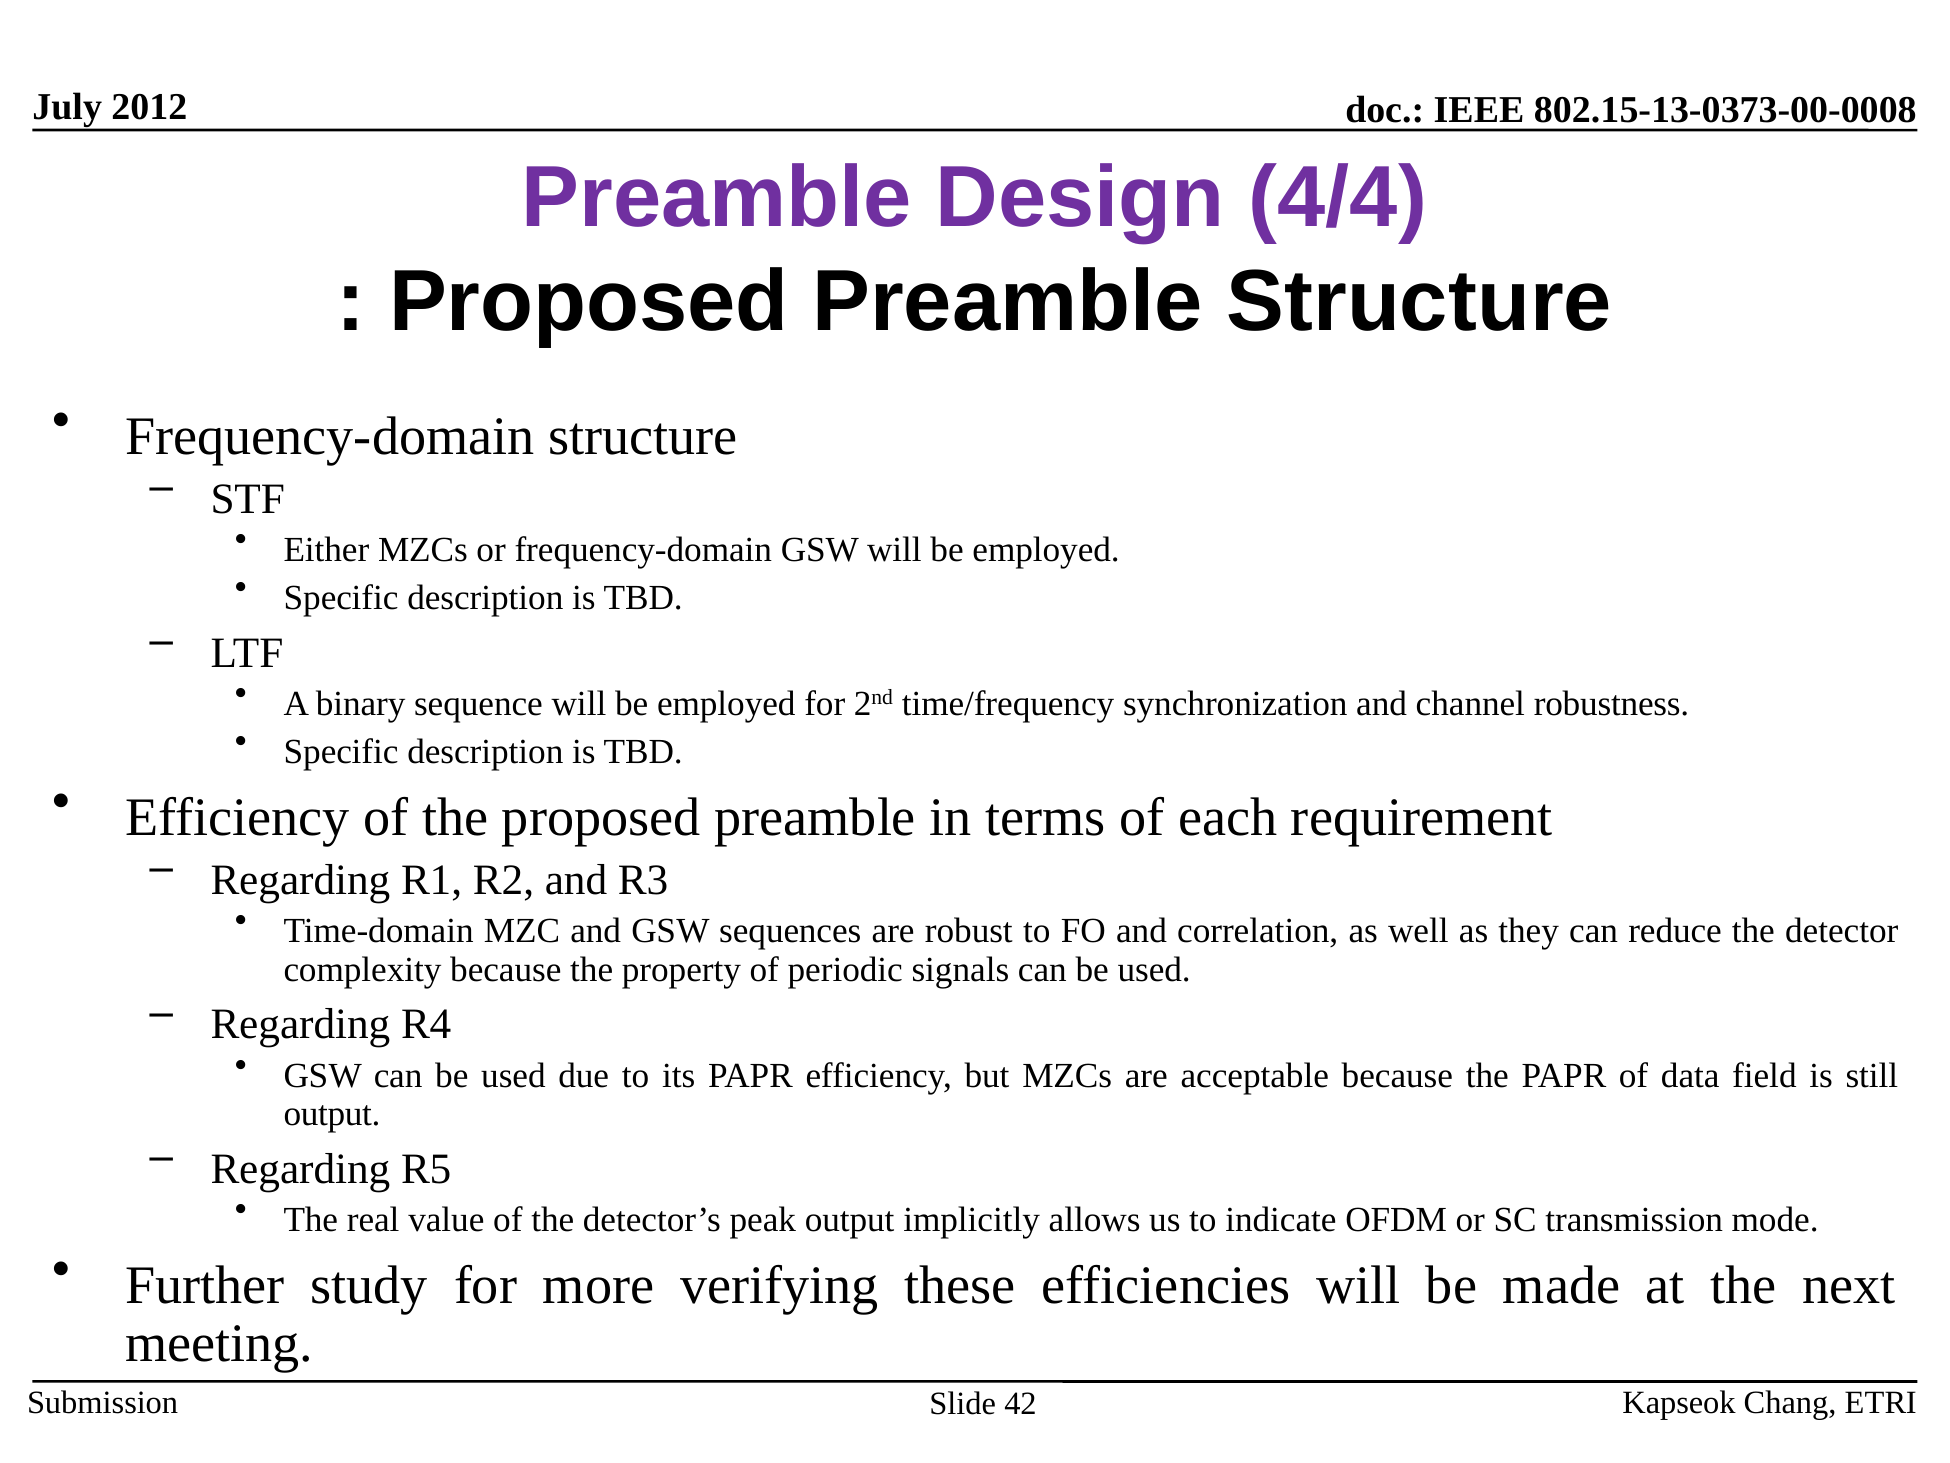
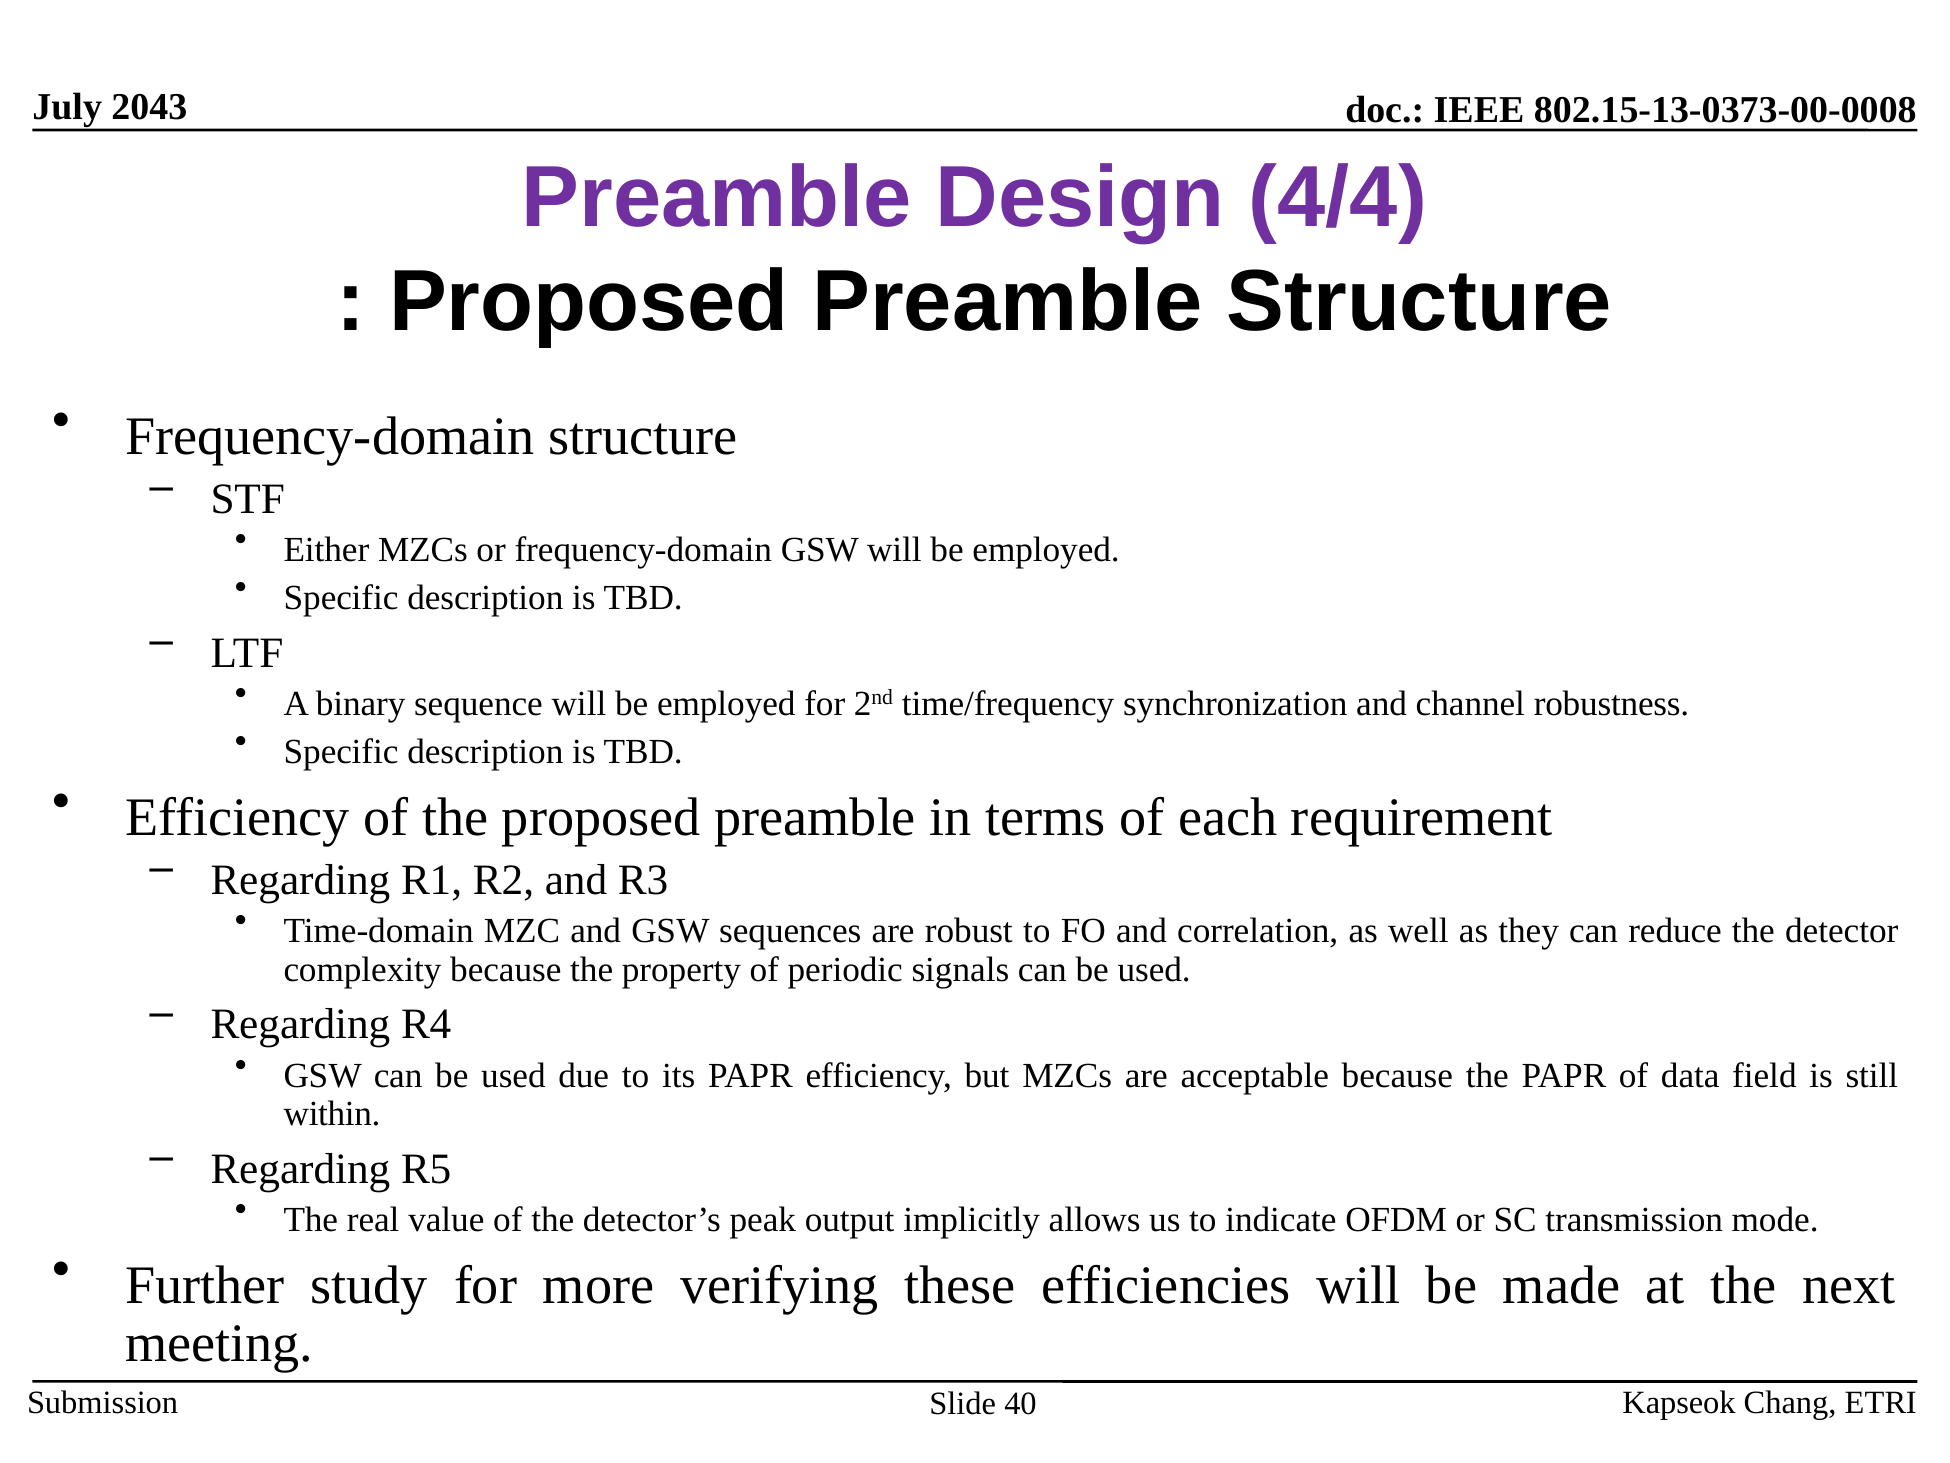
2012: 2012 -> 2043 (149, 106)
output: output -> within (332, 1113)
42: 42 -> 40 (1020, 1403)
